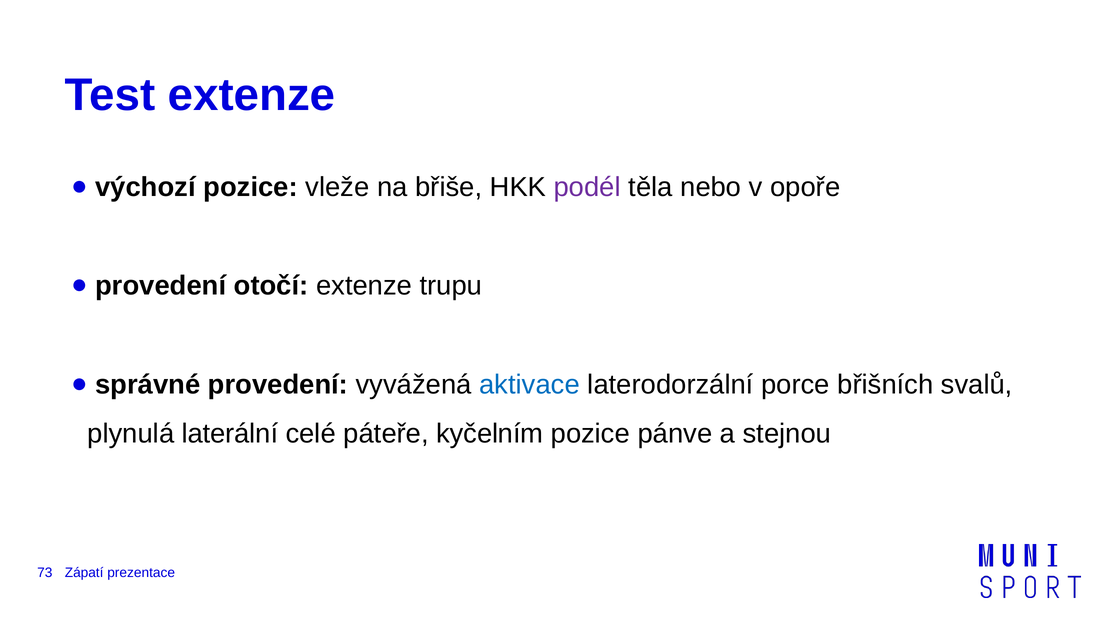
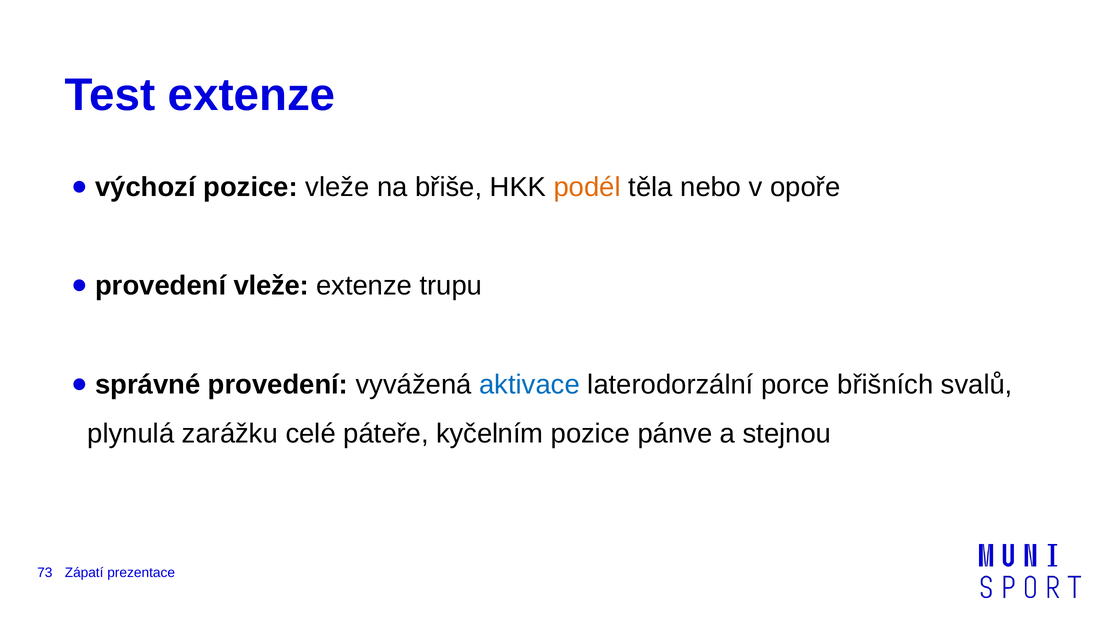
podél colour: purple -> orange (587, 187)
provedení otočí: otočí -> vleže (271, 286)
laterální: laterální -> zarážku (230, 434)
